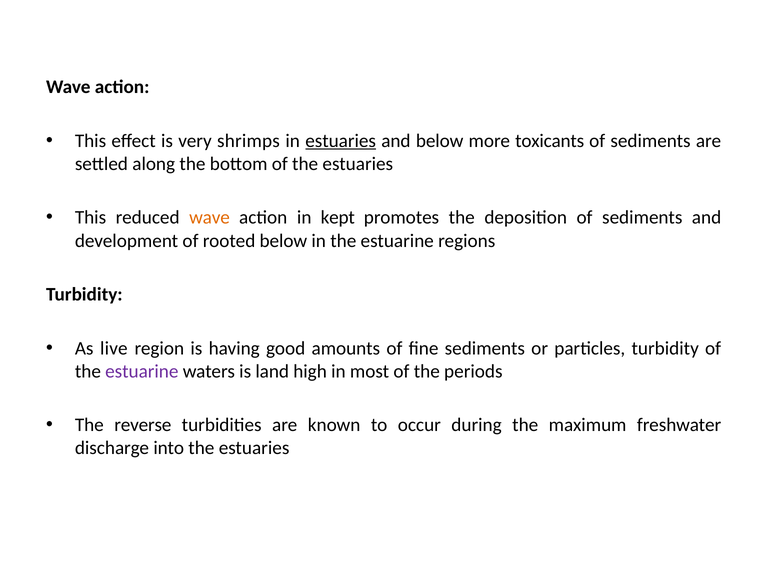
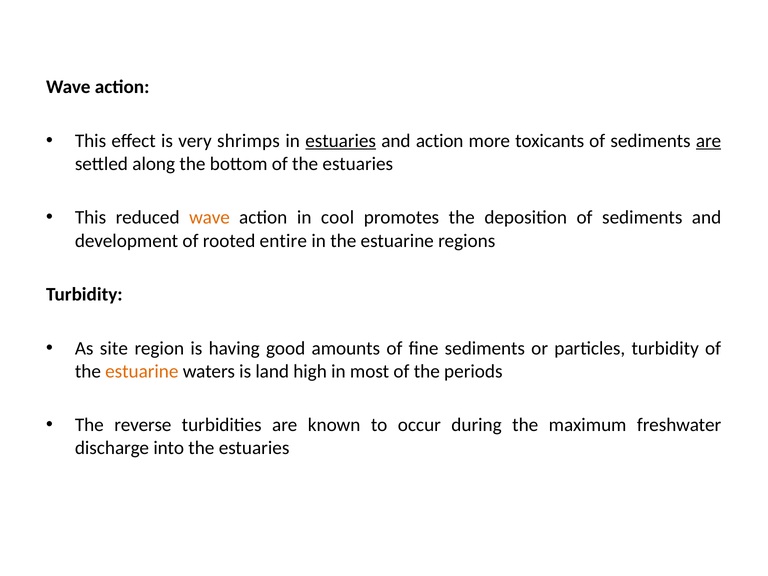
and below: below -> action (440, 141)
are underline: none -> present (709, 141)
kept: kept -> cool (338, 218)
rooted below: below -> entire (283, 241)
live: live -> site (114, 348)
estuarine colour: purple -> orange (142, 371)
